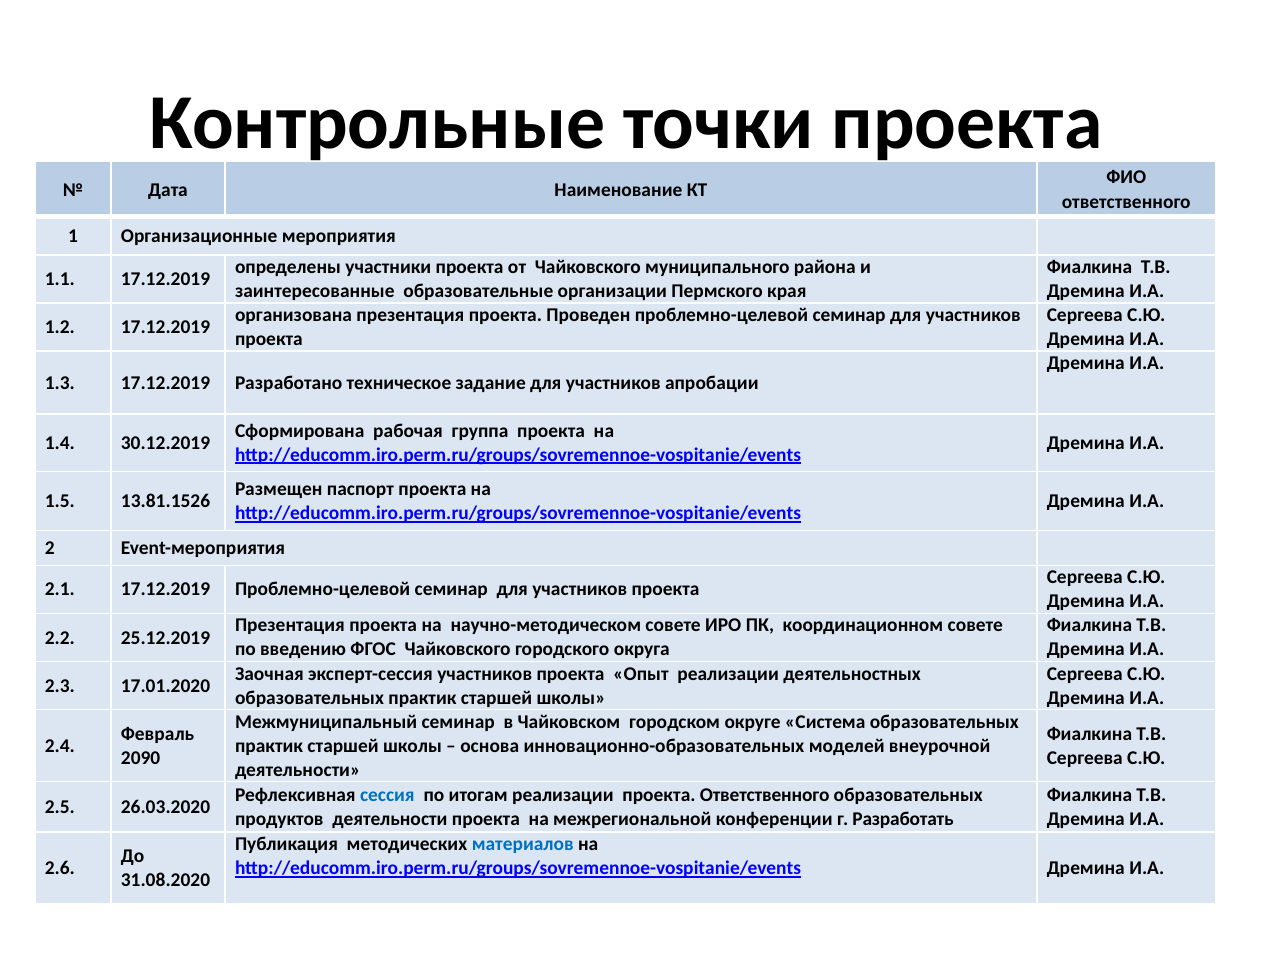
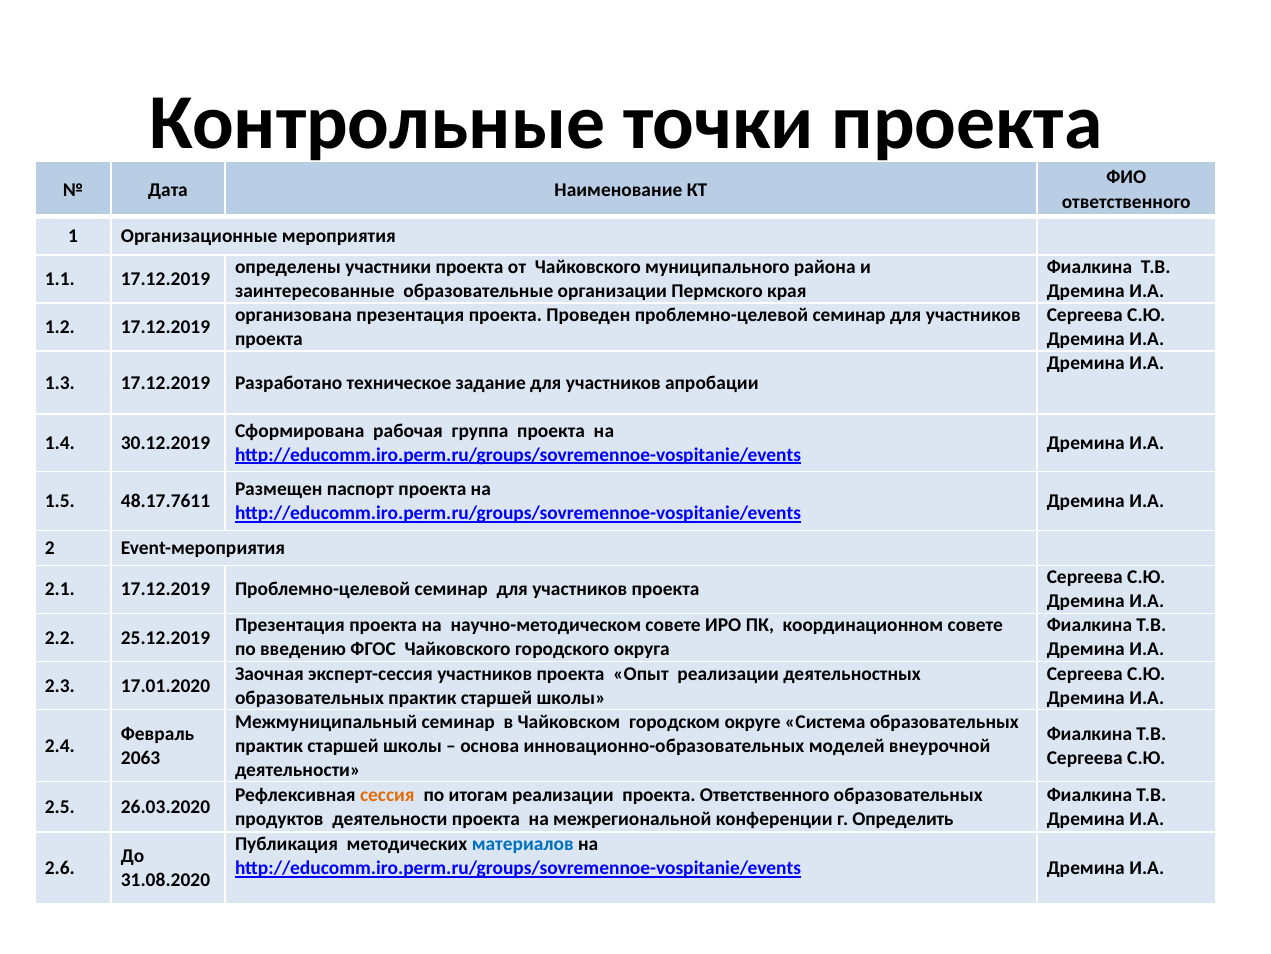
13.81.1526: 13.81.1526 -> 48.17.7611 (166, 501)
2090: 2090 -> 2063 (141, 757)
сессия colour: blue -> orange (387, 794)
Разработать: Разработать -> Определить (903, 818)
